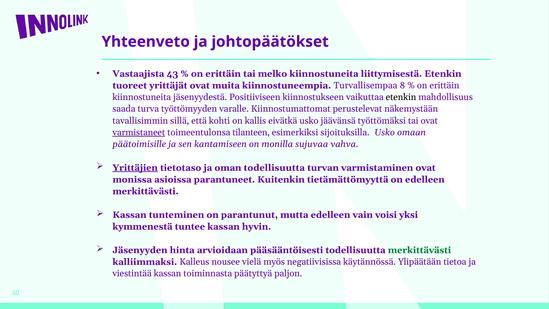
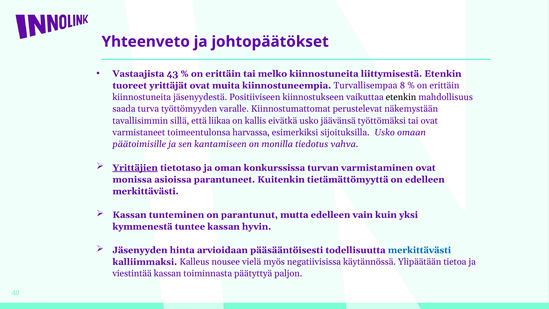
kohti: kohti -> liikaa (219, 121)
varmistaneet underline: present -> none (139, 132)
tilanteen: tilanteen -> harvassa (251, 132)
sujuvaa: sujuvaa -> tiedotus (312, 144)
oman todellisuutta: todellisuutta -> konkurssissa (274, 168)
voisi: voisi -> kuin (386, 215)
merkittävästi colour: green -> blue (419, 250)
